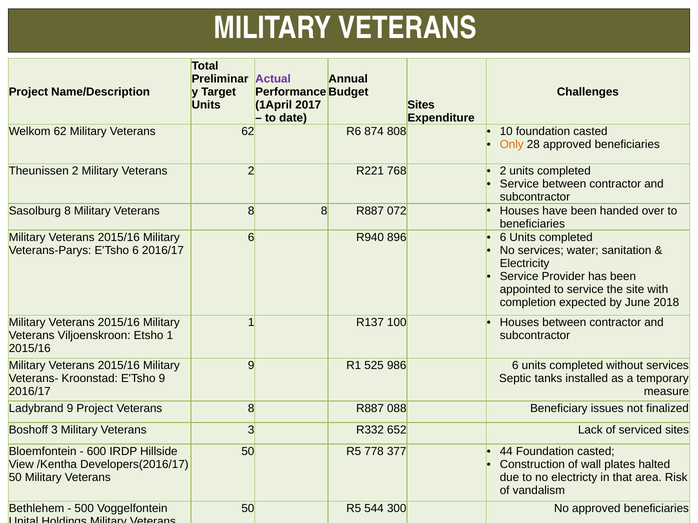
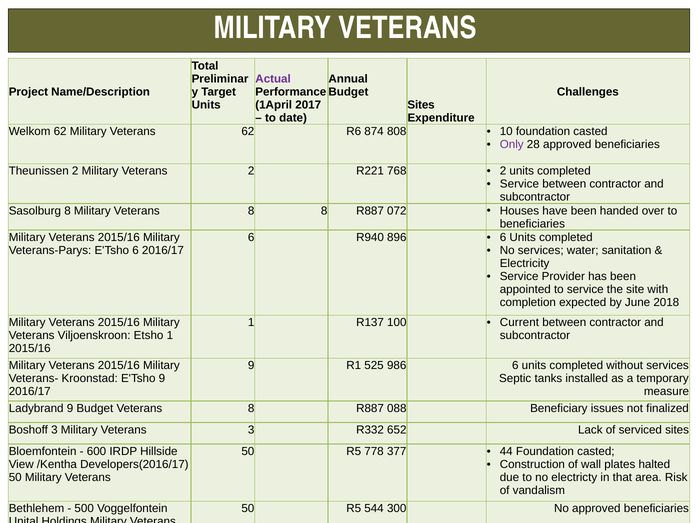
Only colour: orange -> purple (512, 145)
Houses: Houses -> Current (519, 323)
9 Project: Project -> Budget (95, 409)
